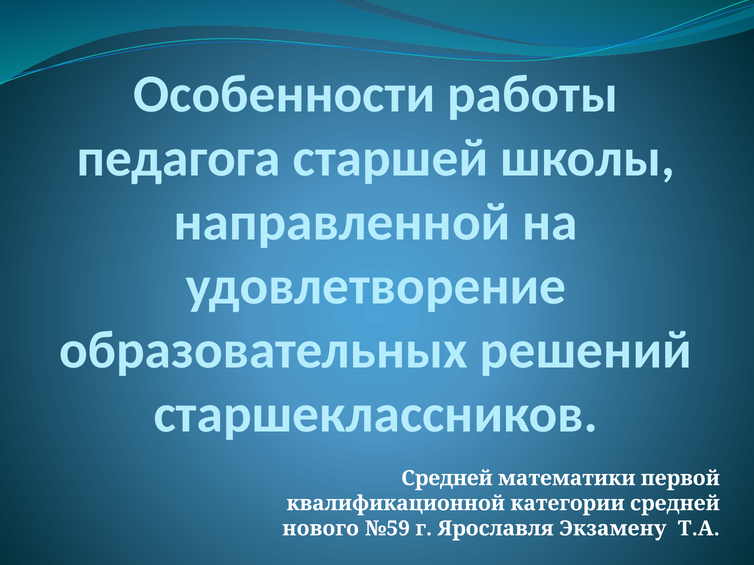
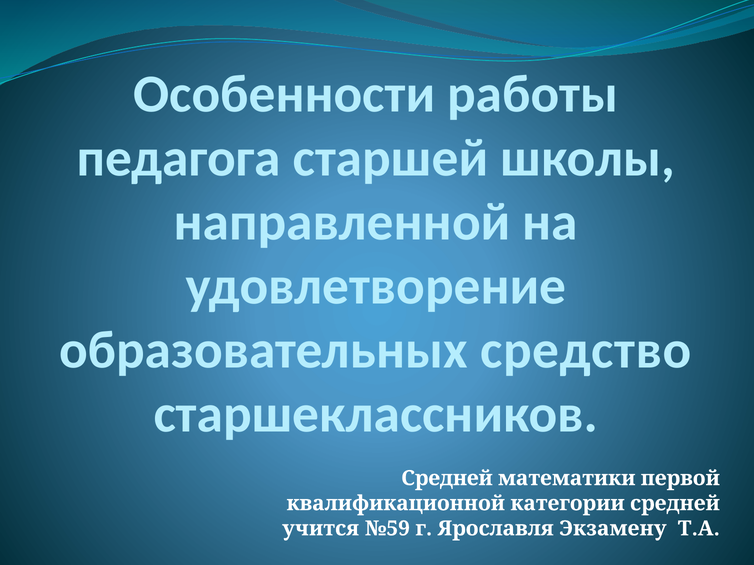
решений: решений -> средство (586, 351)
нового: нового -> учится (321, 529)
